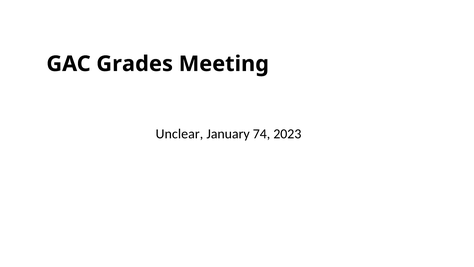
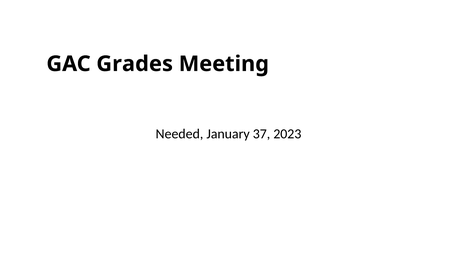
Unclear: Unclear -> Needed (180, 134)
74: 74 -> 37 (262, 134)
